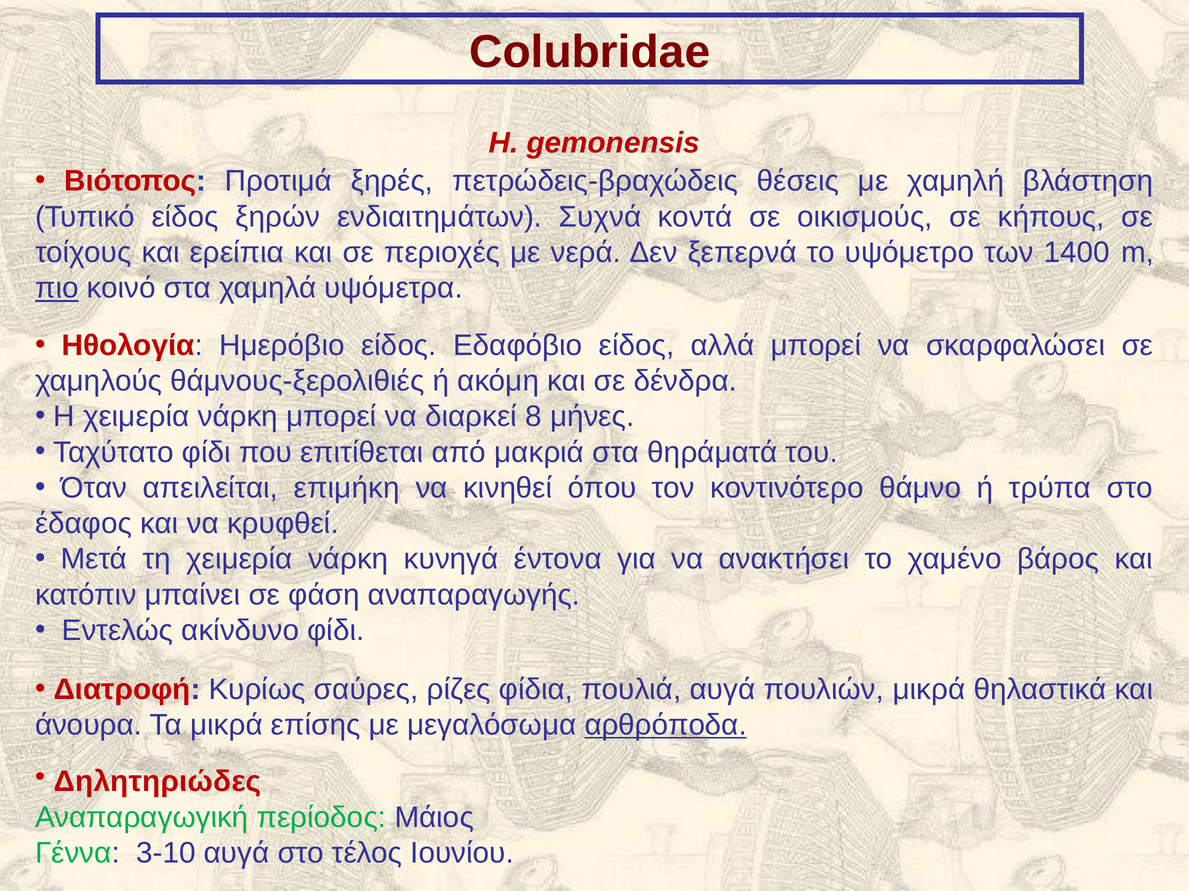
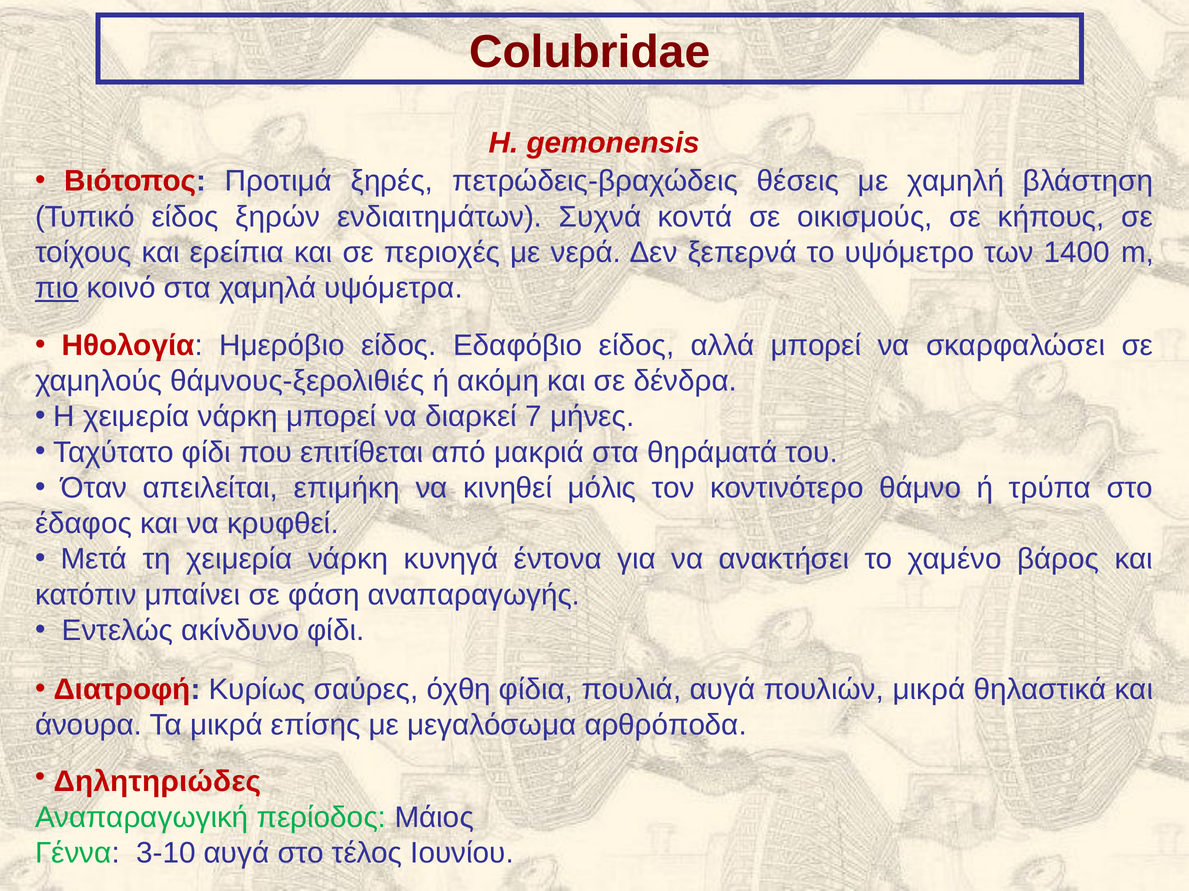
8: 8 -> 7 (533, 417)
όπου: όπου -> μόλις (602, 488)
ρίζες: ρίζες -> όχθη (459, 690)
αρθρόποδα underline: present -> none (666, 726)
